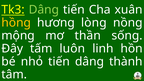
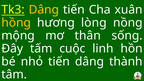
Dâng colour: light green -> yellow (44, 10)
thần: thần -> thân (88, 36)
luôn: luôn -> cuộc (72, 49)
